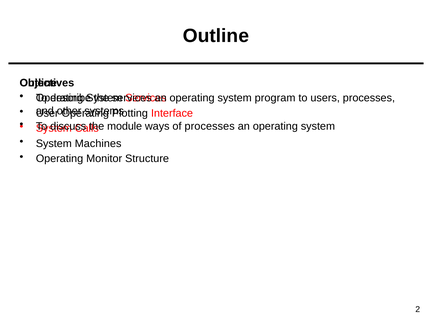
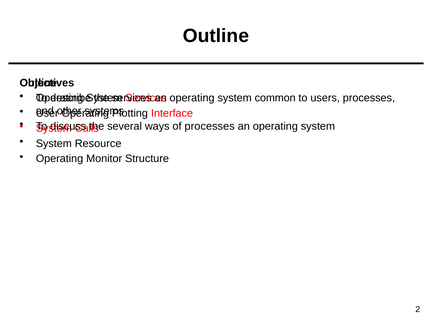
program: program -> common (275, 98)
module: module -> several (125, 126)
Machines: Machines -> Resource (98, 143)
